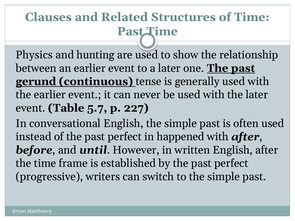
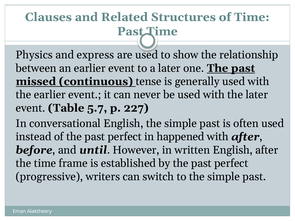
hunting: hunting -> express (95, 55)
gerund: gerund -> missed (36, 82)
